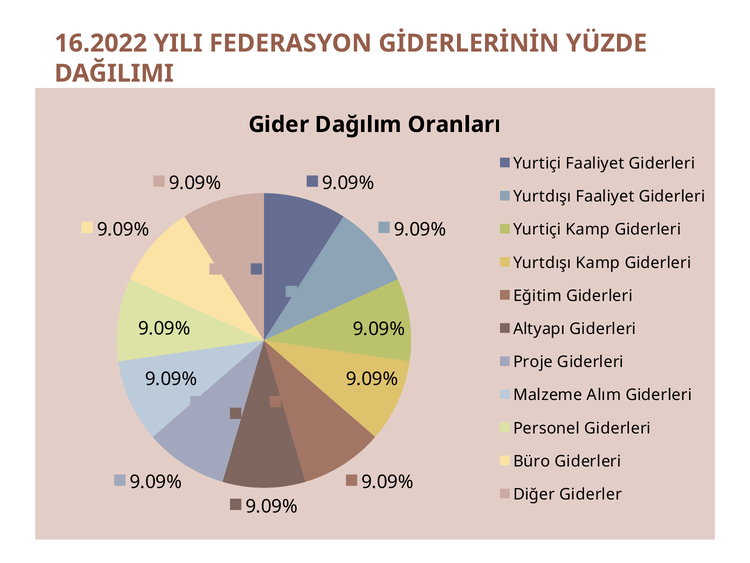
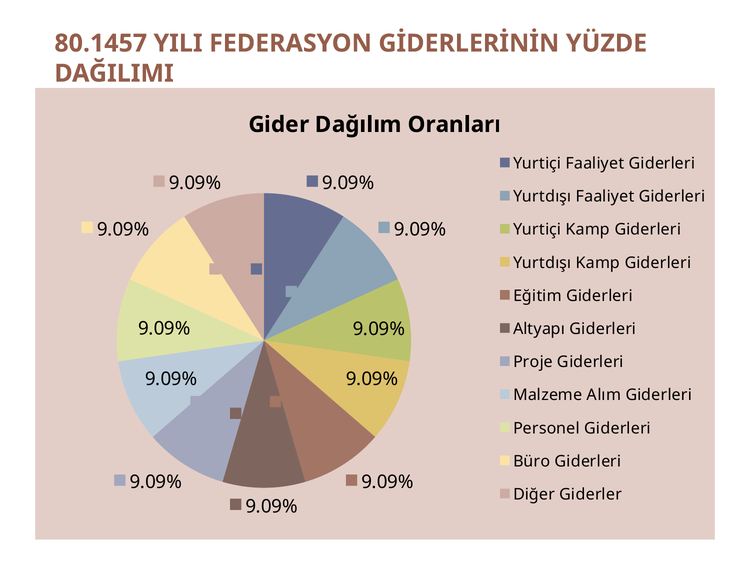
16.2022: 16.2022 -> 80.1457 (101, 43)
